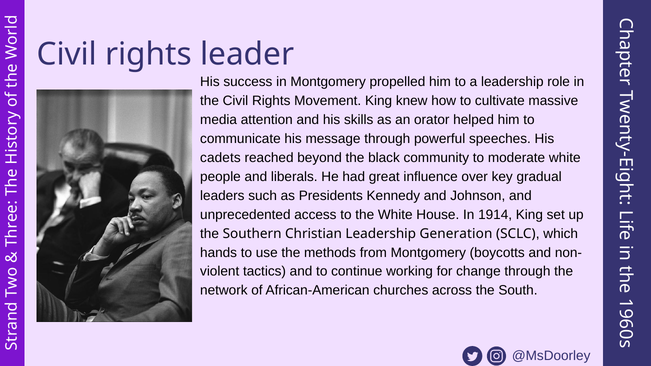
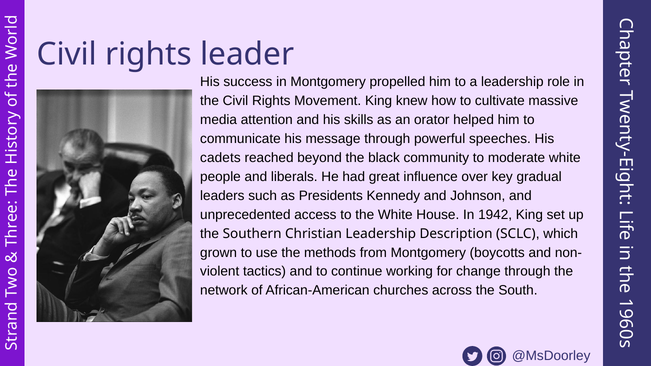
1914: 1914 -> 1942 (495, 215)
Generation: Generation -> Description (456, 234)
hands: hands -> grown (219, 253)
